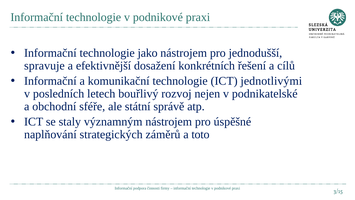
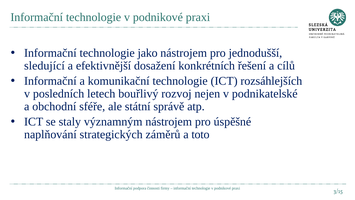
spravuje: spravuje -> sledující (44, 66)
jednotlivými: jednotlivými -> rozsáhlejších (271, 81)
